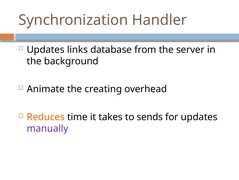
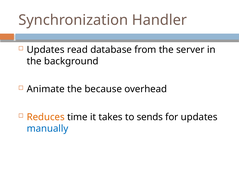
links: links -> read (77, 49)
creating: creating -> because (103, 89)
manually colour: purple -> blue (48, 128)
